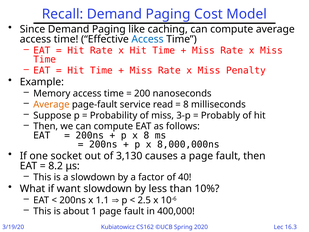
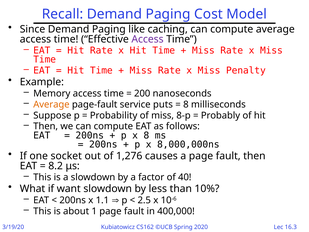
Access colour: blue -> purple (148, 39)
read: read -> puts (163, 104)
3-p: 3-p -> 8-p (184, 115)
3,130: 3,130 -> 1,276 (129, 156)
